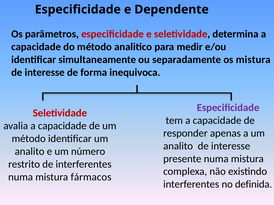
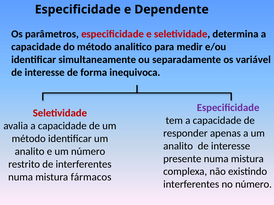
os mistura: mistura -> variável (253, 60)
no definida: definida -> número (254, 185)
